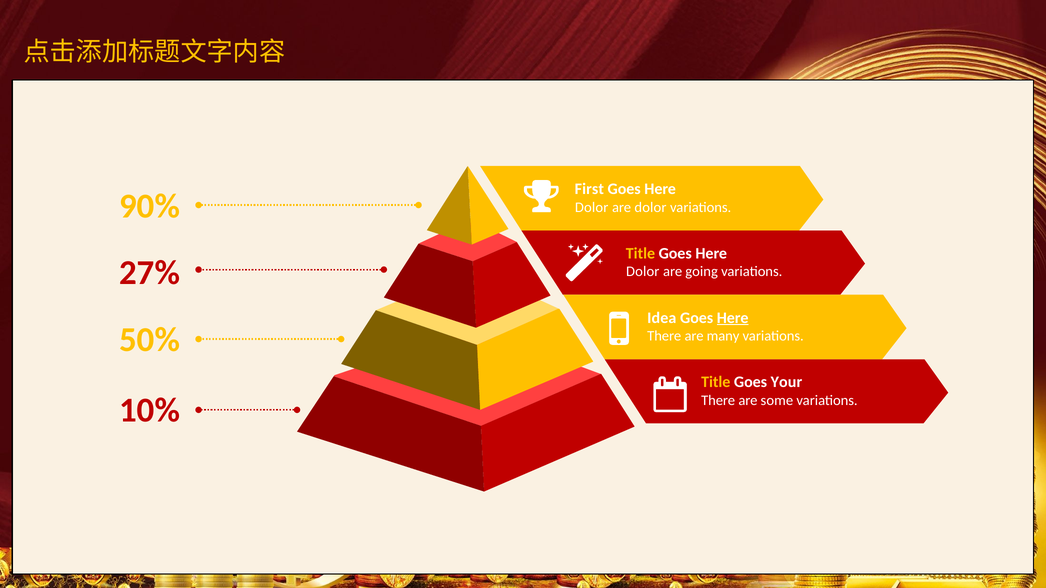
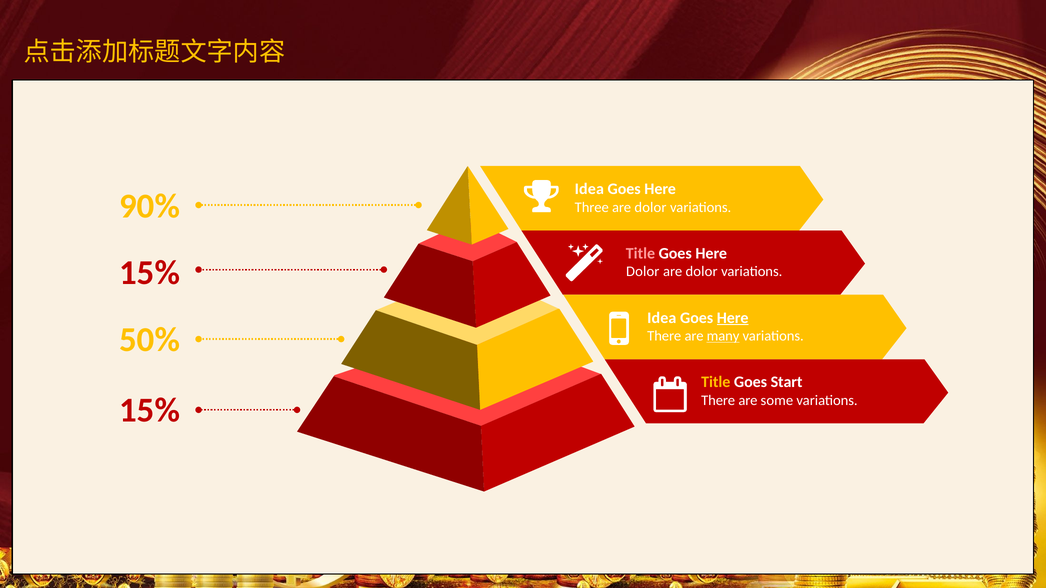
First: First -> Idea (589, 189)
Dolor: Dolor -> Three (592, 207)
Title colour: yellow -> pink (640, 254)
27%: 27% -> 15% (150, 273)
going: going -> dolor (702, 272)
many underline: none -> present (723, 336)
Your: Your -> Start (787, 382)
10%: 10% -> 15% (150, 411)
